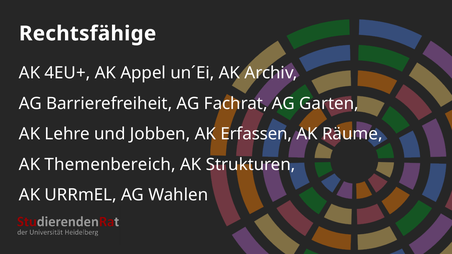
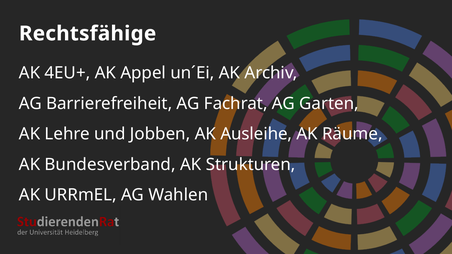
Erfassen: Erfassen -> Ausleihe (256, 134)
Themenbereich: Themenbereich -> Bundesverband (110, 165)
